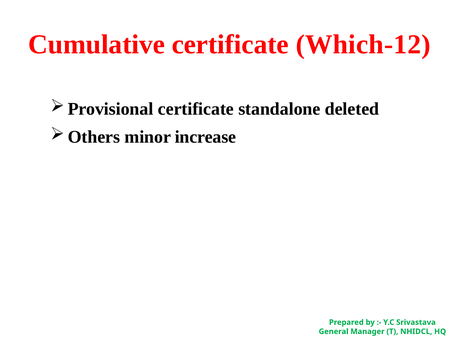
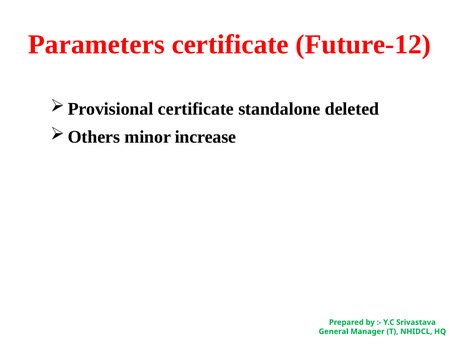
Cumulative: Cumulative -> Parameters (96, 44)
Which-12: Which-12 -> Future-12 (363, 44)
